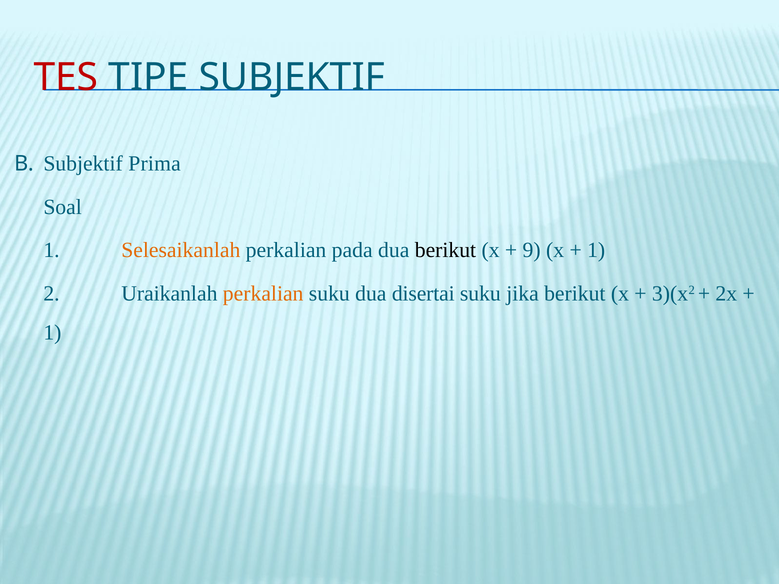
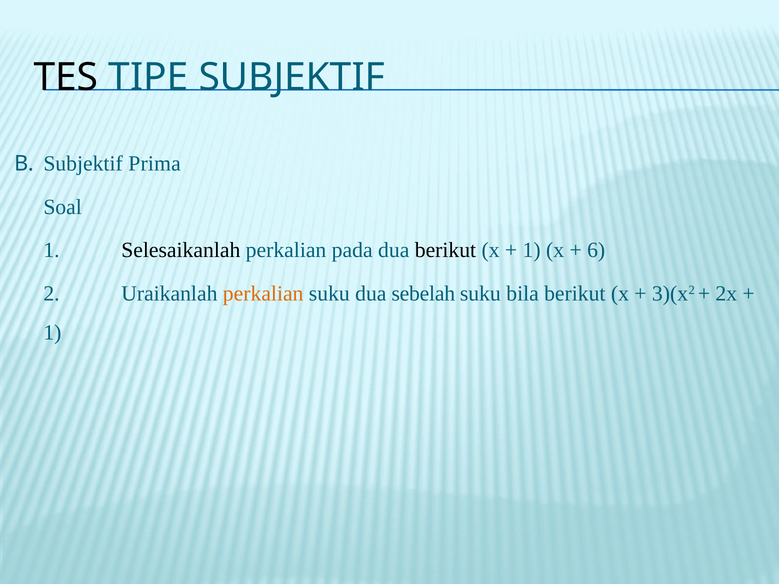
TES colour: red -> black (66, 77)
Selesaikanlah colour: orange -> black (181, 250)
9: 9 -> 1 (532, 250)
1: 1 -> 6 (596, 250)
disertai: disertai -> sebelah (423, 294)
jika: jika -> bila (523, 294)
